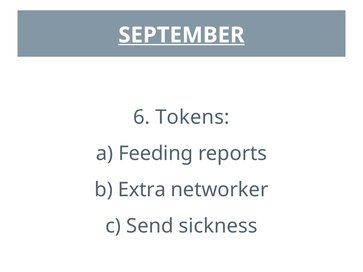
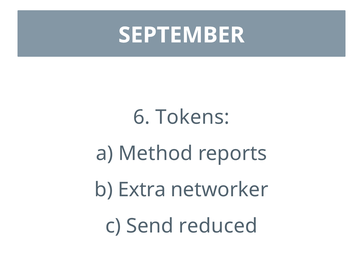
SEPTEMBER underline: present -> none (181, 35)
Feeding: Feeding -> Method (156, 154)
sickness: sickness -> reduced (218, 226)
